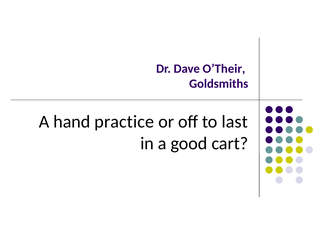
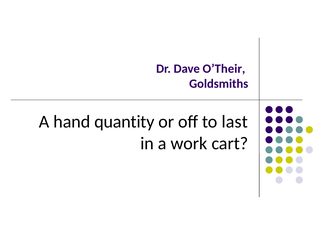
practice: practice -> quantity (124, 122)
good: good -> work (189, 143)
